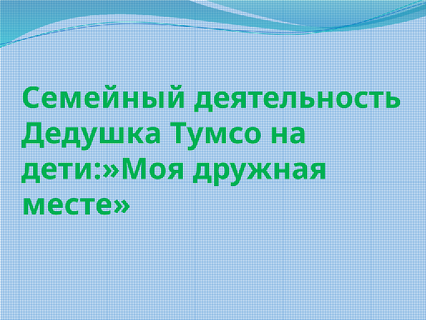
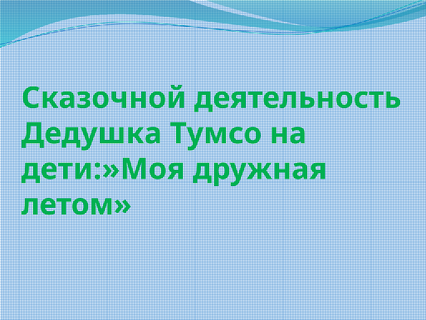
Семейный: Семейный -> Сказочной (104, 98)
месте: месте -> летом (77, 204)
